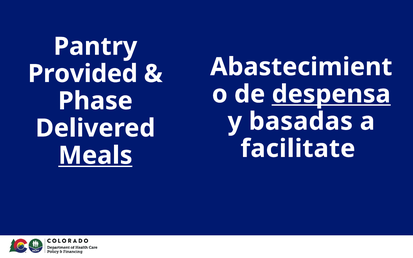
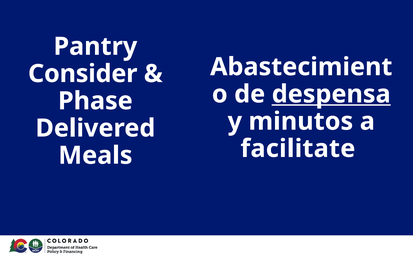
Provided: Provided -> Consider (83, 74)
basadas: basadas -> minutos (301, 121)
Meals underline: present -> none (95, 156)
